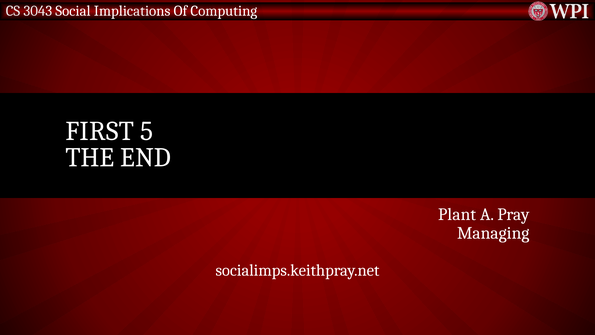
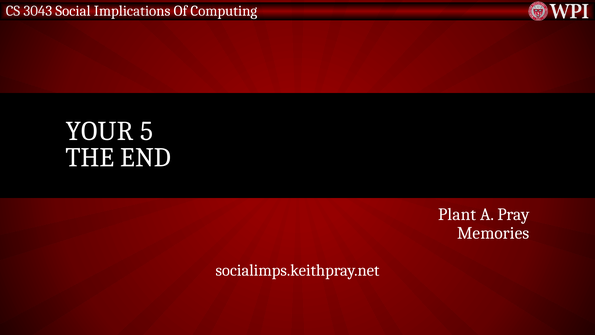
FIRST: FIRST -> YOUR (100, 131)
Managing: Managing -> Memories (493, 233)
